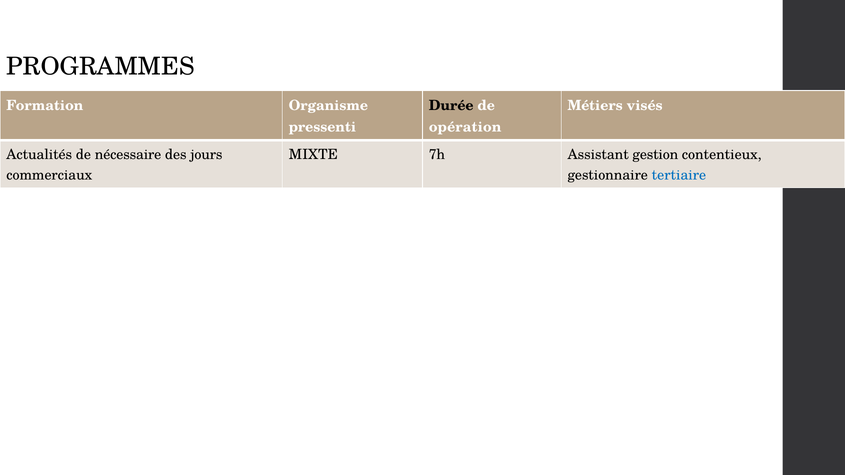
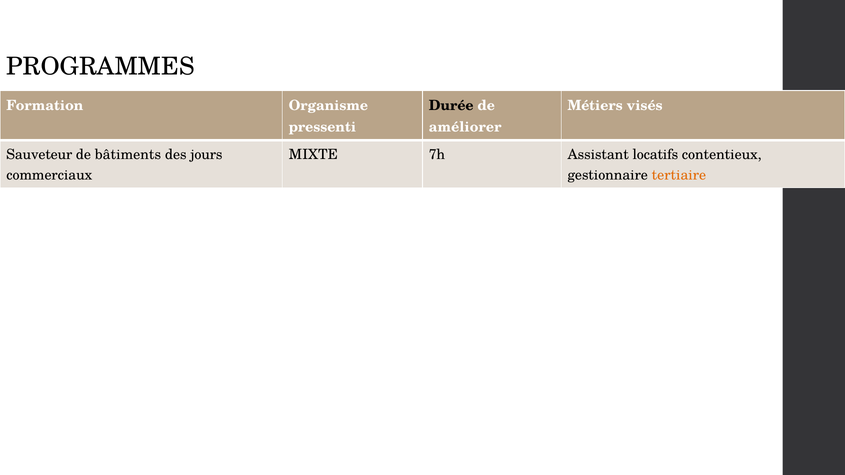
opération: opération -> améliorer (465, 127)
Actualités: Actualités -> Sauveteur (39, 155)
nécessaire: nécessaire -> bâtiments (128, 155)
gestion: gestion -> locatifs (655, 155)
tertiaire colour: blue -> orange (679, 175)
